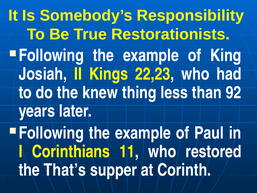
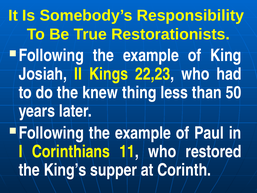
92: 92 -> 50 (234, 92)
That’s: That’s -> King’s (65, 170)
